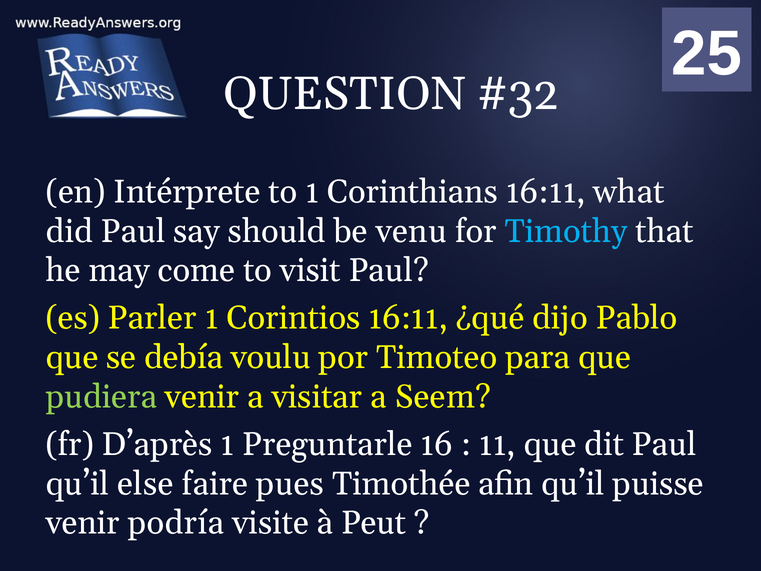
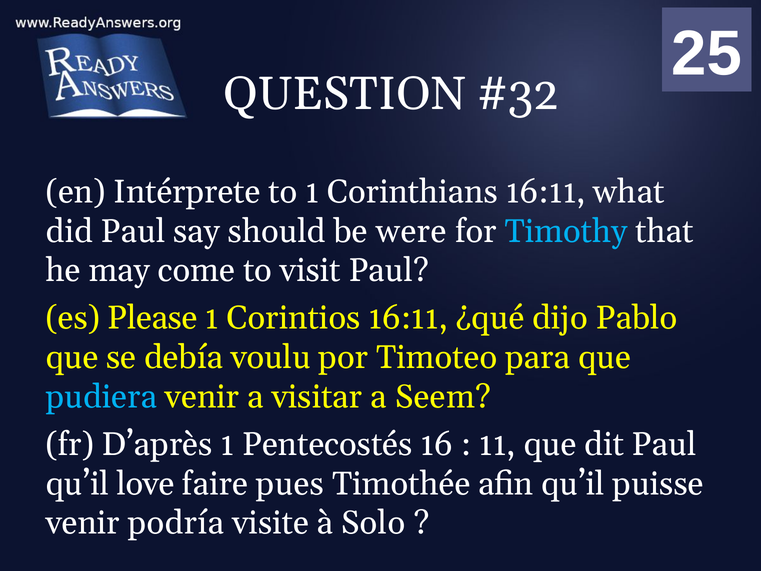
venu: venu -> were (411, 231)
Parler: Parler -> Please (152, 318)
pudiera colour: light green -> light blue (101, 397)
Preguntarle: Preguntarle -> Pentecostés (327, 444)
else: else -> love (146, 484)
Peut: Peut -> Solo (373, 523)
